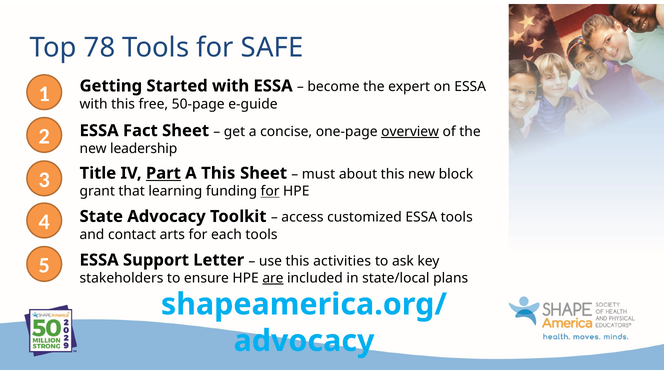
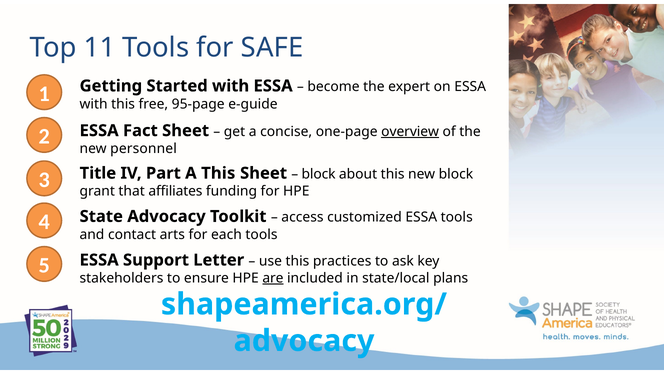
78: 78 -> 11 (100, 48)
50-page: 50-page -> 95-page (198, 104)
leadership: leadership -> personnel (144, 149)
Part underline: present -> none (163, 173)
must: must -> block (319, 174)
learning: learning -> affiliates (175, 191)
for underline: present -> none (270, 191)
activities: activities -> practices (342, 261)
